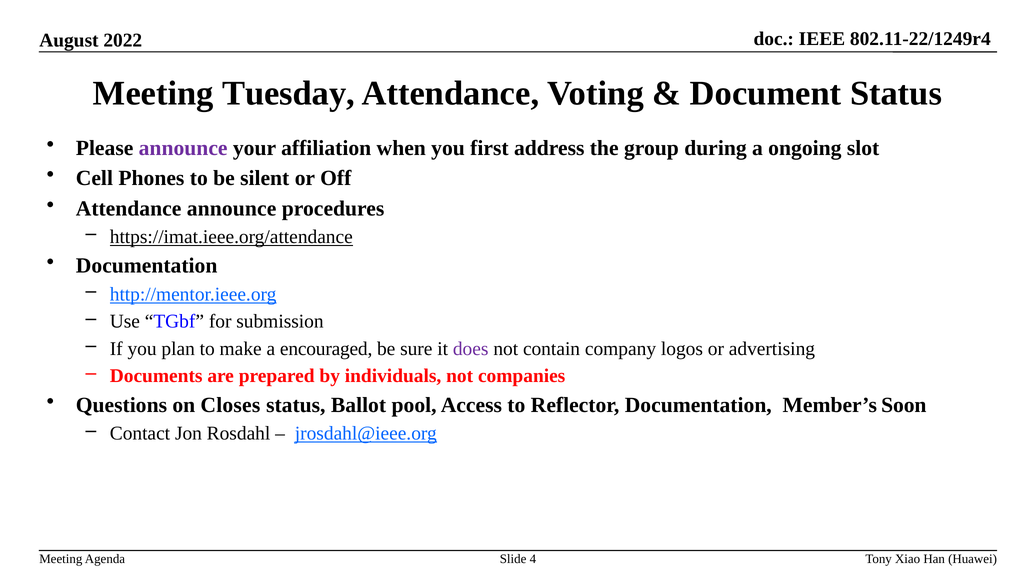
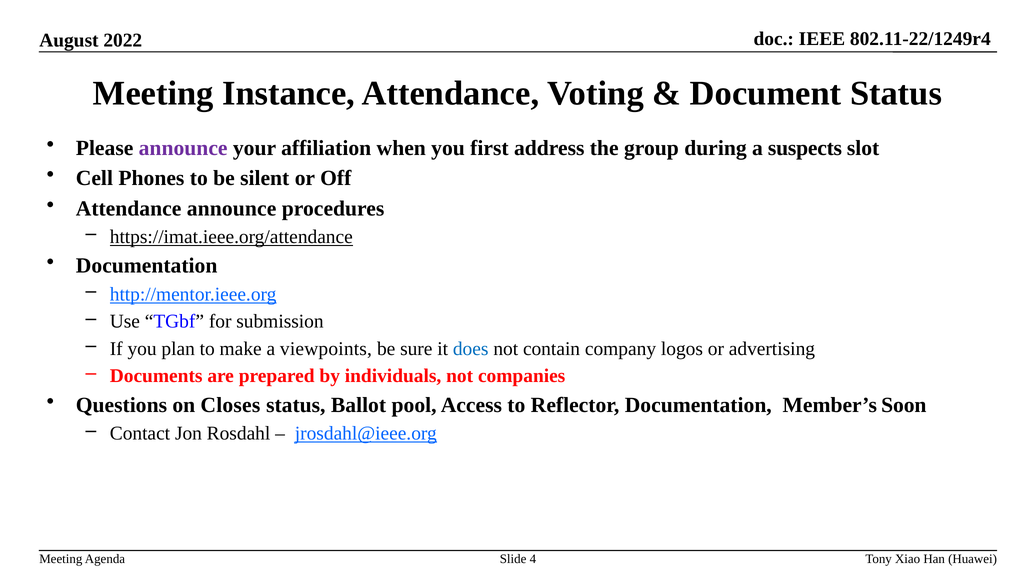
Tuesday: Tuesday -> Instance (289, 93)
ongoing: ongoing -> suspects (805, 148)
encouraged: encouraged -> viewpoints (326, 348)
does colour: purple -> blue (471, 348)
